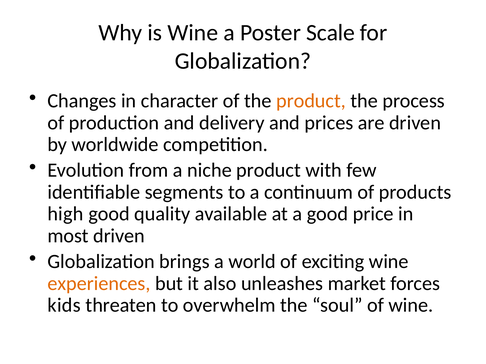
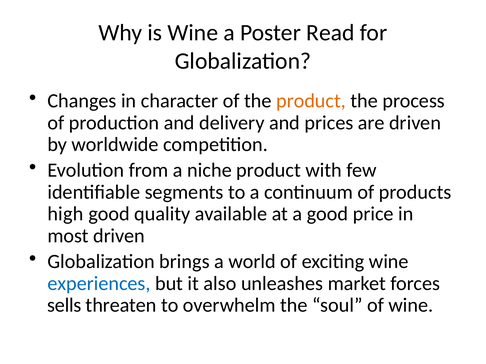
Scale: Scale -> Read (330, 33)
experiences colour: orange -> blue (99, 284)
kids: kids -> sells (64, 306)
